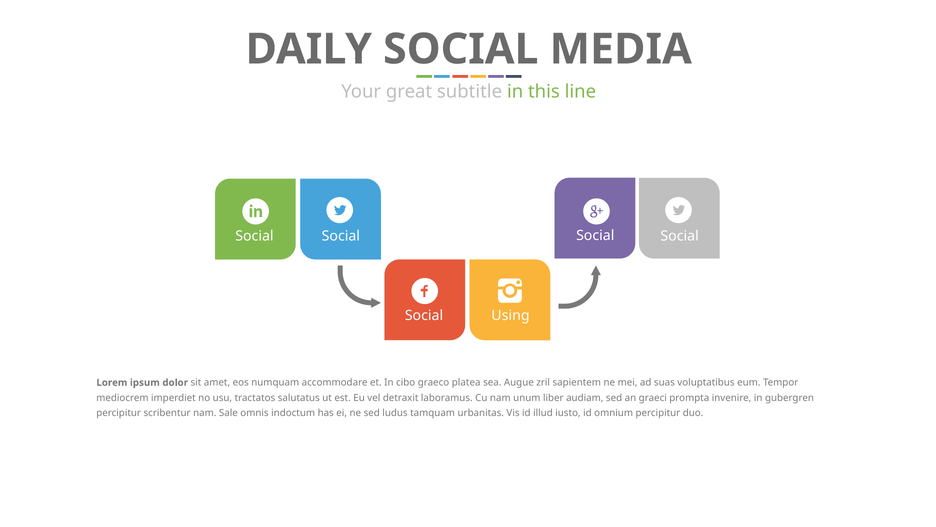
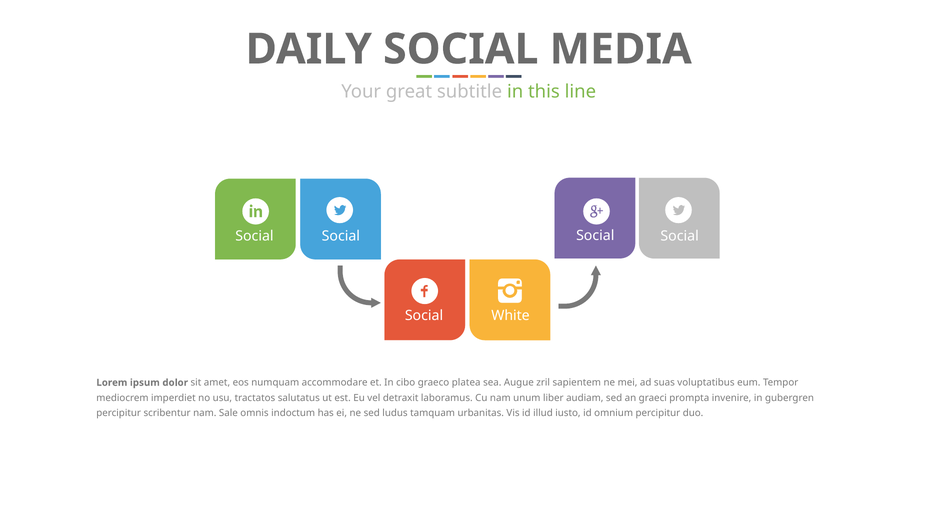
Using: Using -> White (510, 315)
